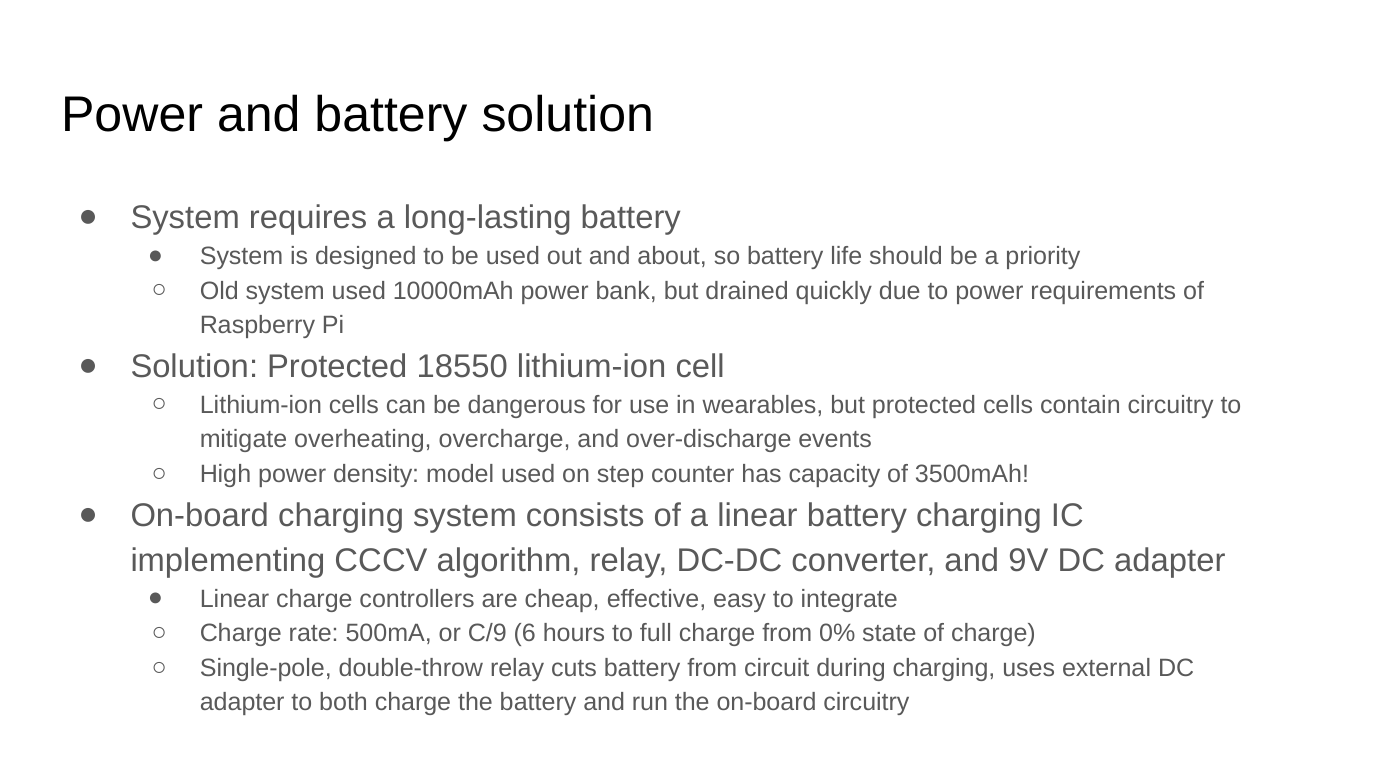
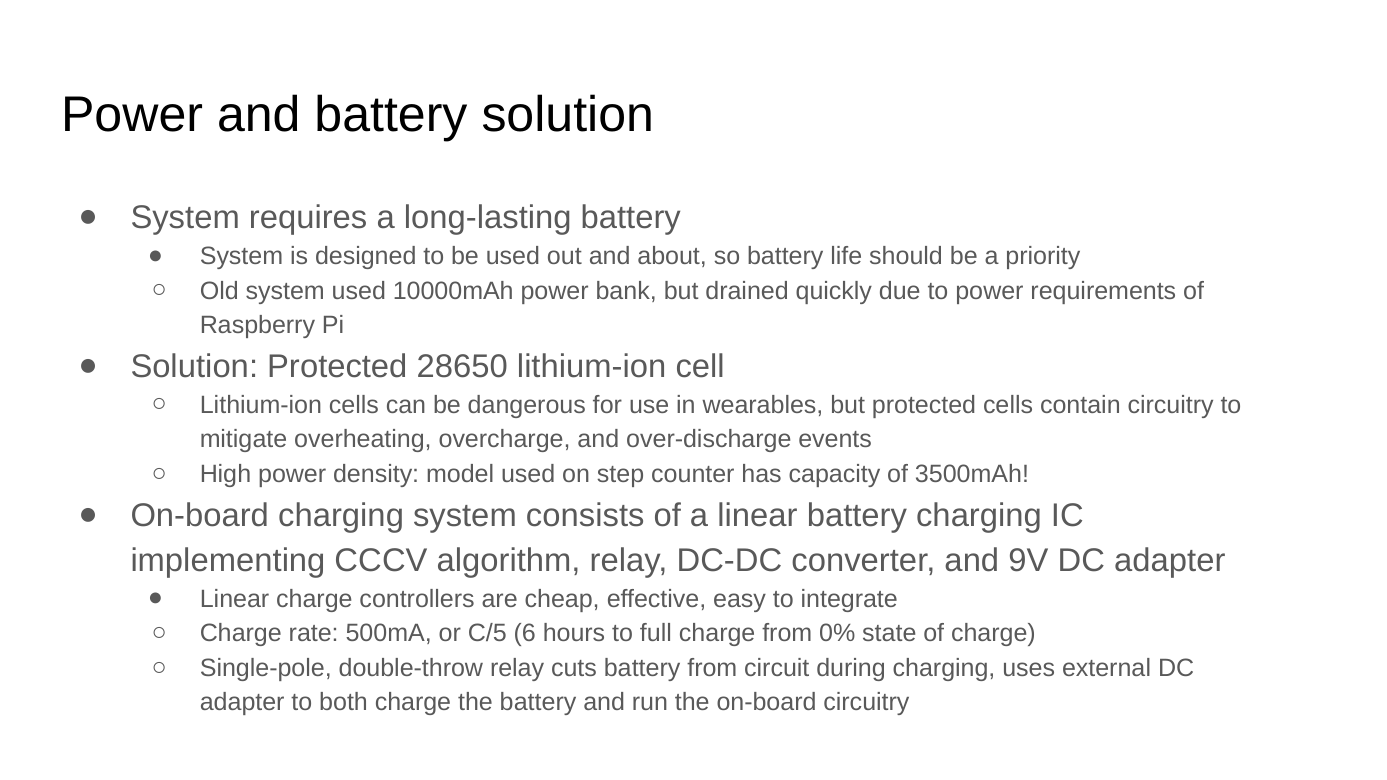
18550: 18550 -> 28650 (462, 367)
C/9: C/9 -> C/5 (487, 634)
